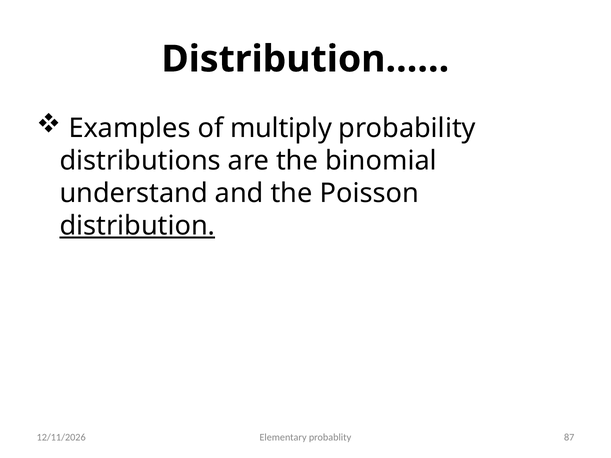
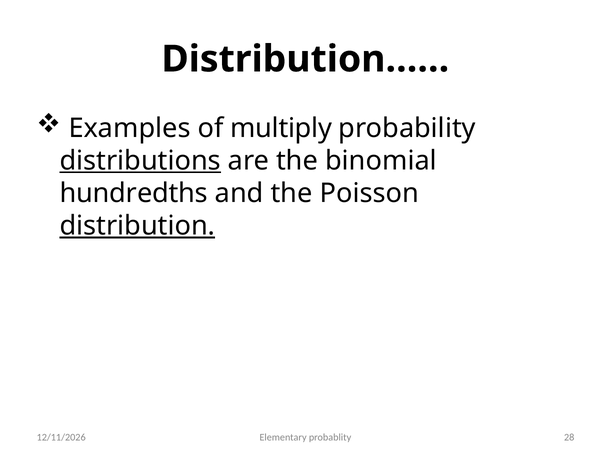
distributions underline: none -> present (140, 161)
understand: understand -> hundredths (134, 193)
87: 87 -> 28 (569, 438)
